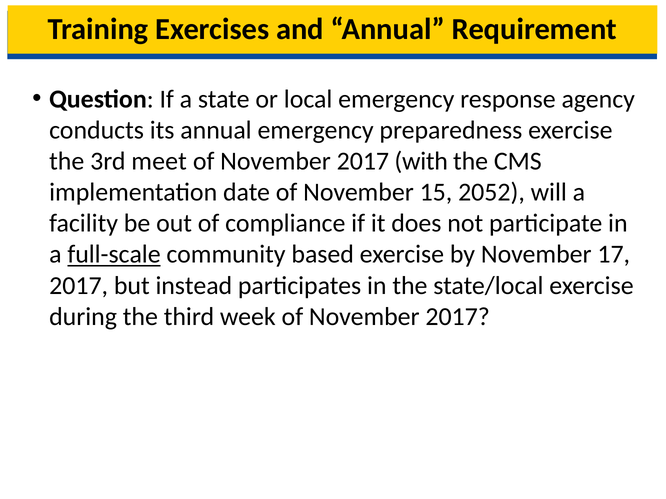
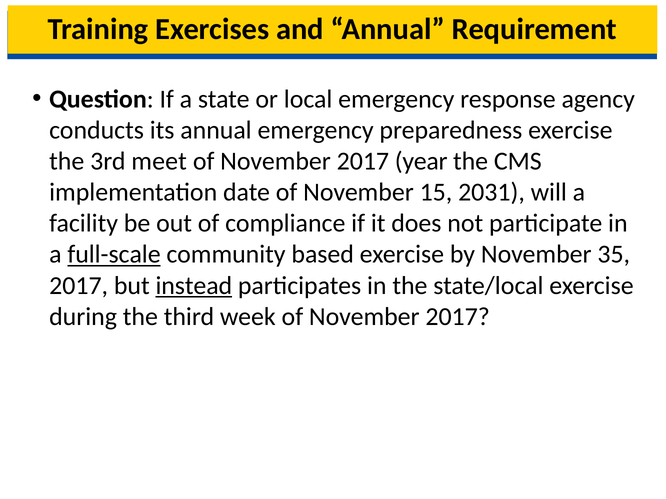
with: with -> year (421, 161)
2052: 2052 -> 2031 (491, 193)
17: 17 -> 35 (614, 255)
instead underline: none -> present (194, 286)
